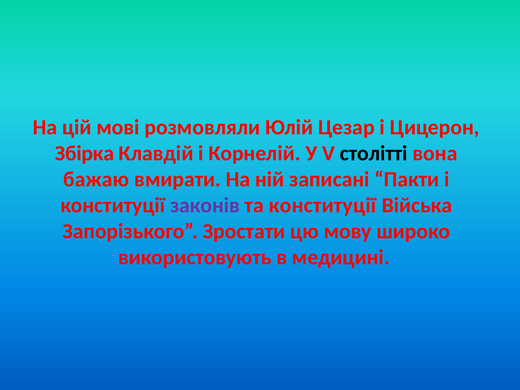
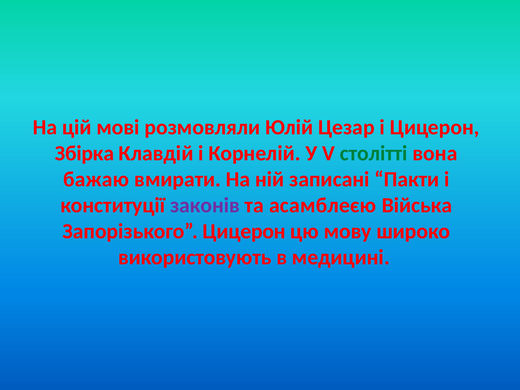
столітті colour: black -> green (374, 153)
та конституції: конституції -> асамблеєю (323, 205)
Запорізького Зростати: Зростати -> Цицерон (244, 231)
